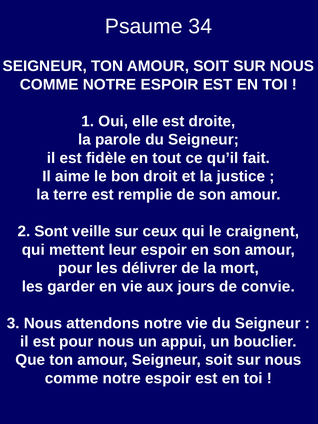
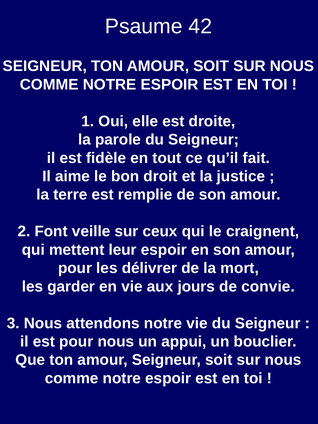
34: 34 -> 42 (200, 26)
Sont: Sont -> Font (51, 231)
